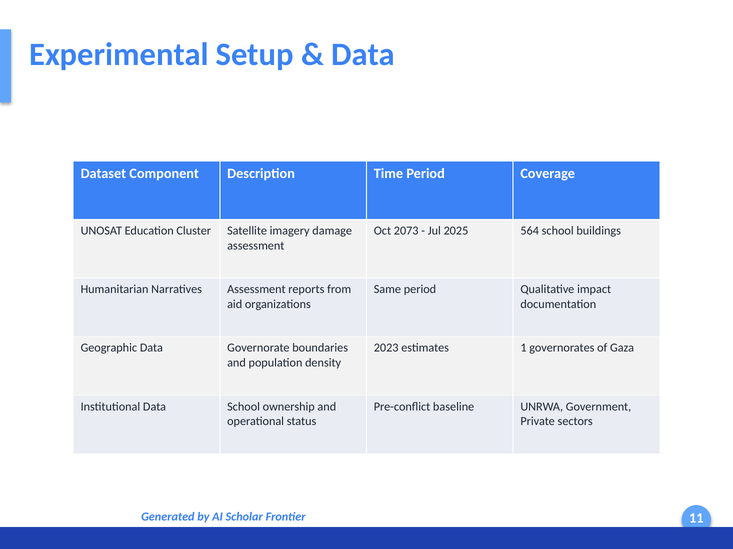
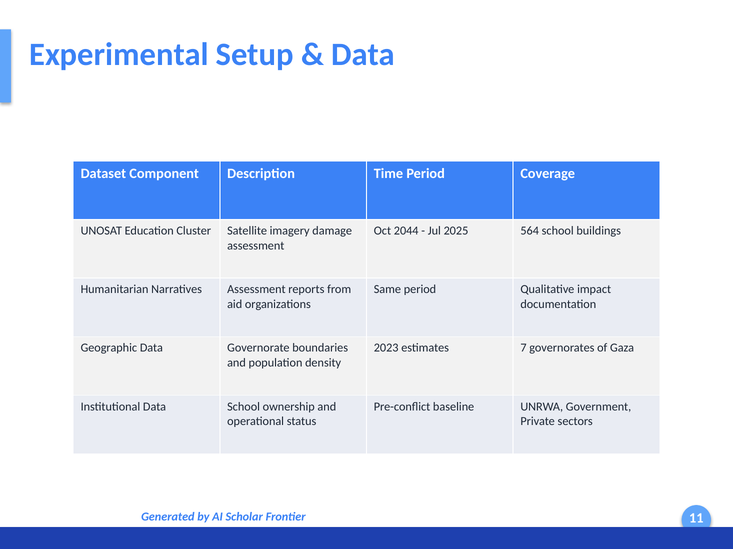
2073: 2073 -> 2044 (406, 231)
1: 1 -> 7 (524, 348)
